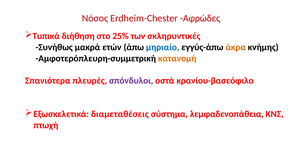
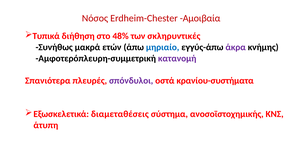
Αφρώδες: Αφρώδες -> Αμοιβαία (200, 18)
25%: 25% -> 48% (121, 36)
άκρα colour: orange -> purple (236, 47)
κατανομή colour: orange -> purple (177, 58)
κρανίου-βασεόφιλο: κρανίου-βασεόφιλο -> κρανίου-συστήματα (215, 81)
λεμφαδενοπάθεια: λεμφαδενοπάθεια -> ανοσοϊστοχημικής (227, 114)
πτωχή: πτωχή -> άτυπη (46, 125)
